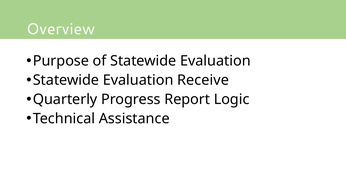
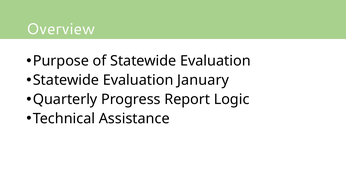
Receive: Receive -> January (203, 80)
